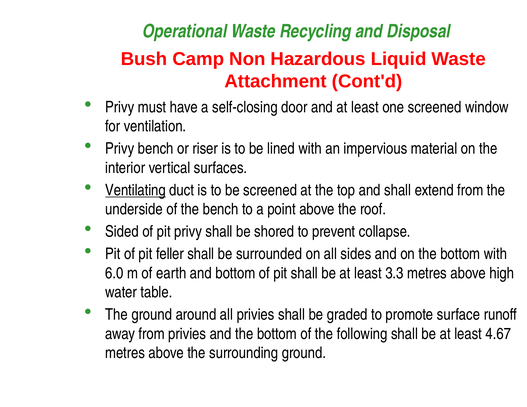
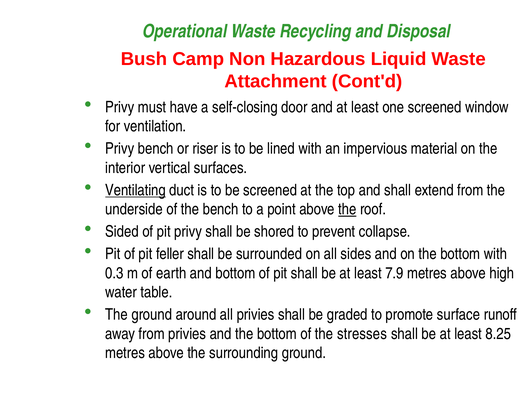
the underline: none -> present (347, 209)
6.0: 6.0 -> 0.3 (114, 273)
3.3: 3.3 -> 7.9 (394, 273)
following: following -> stresses (362, 334)
4.67: 4.67 -> 8.25 (498, 334)
